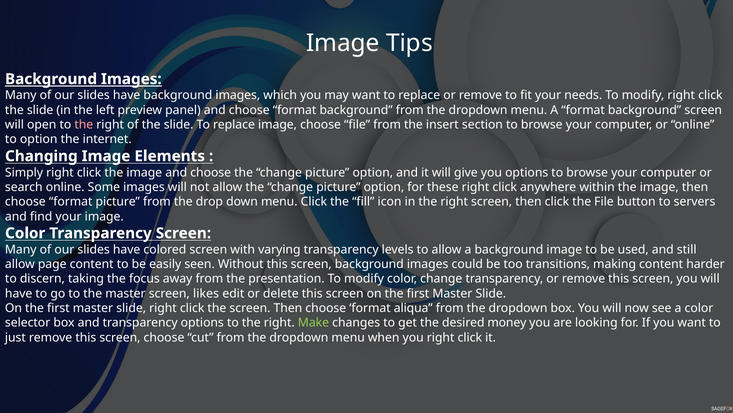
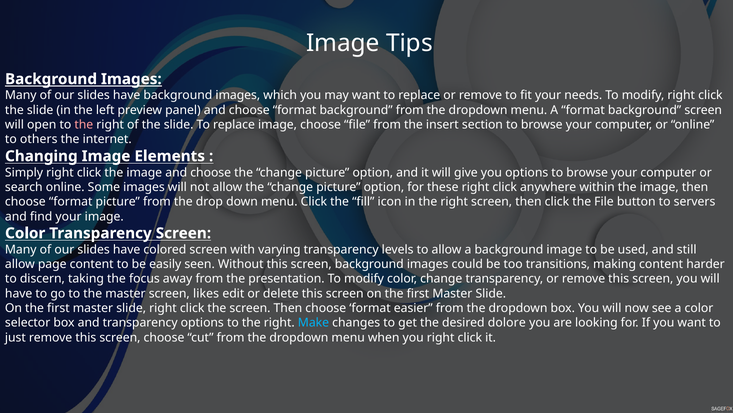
to option: option -> others (39, 139)
aliqua: aliqua -> easier (413, 308)
Make colour: light green -> light blue (313, 322)
money: money -> dolore (507, 322)
